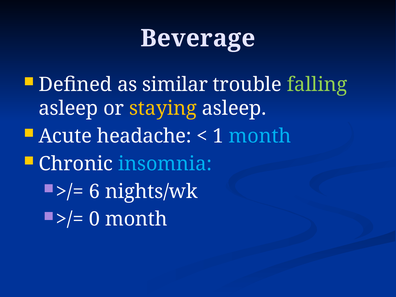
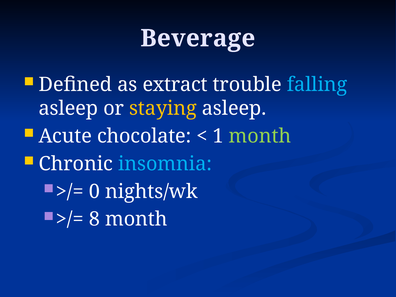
similar: similar -> extract (175, 85)
falling colour: light green -> light blue (317, 85)
headache: headache -> chocolate (144, 136)
month colour: light blue -> light green (260, 136)
6: 6 -> 0 (94, 191)
0: 0 -> 8 (94, 219)
